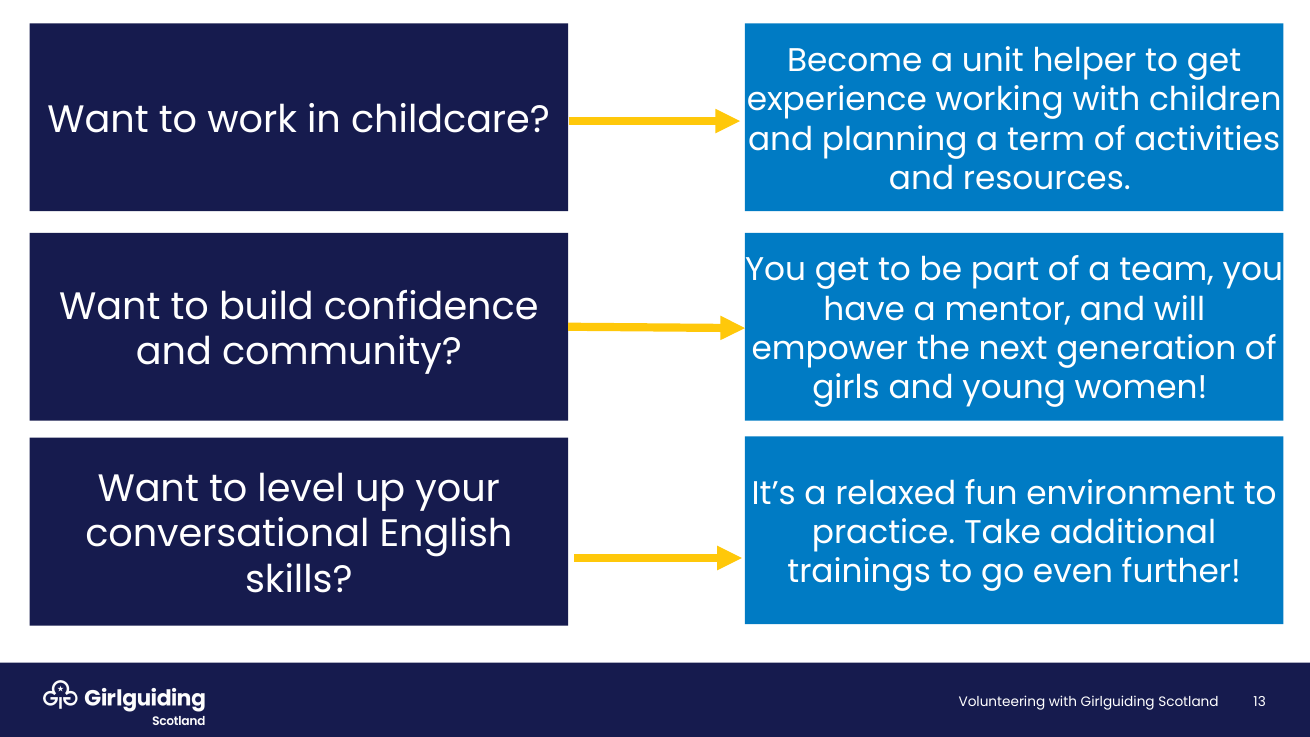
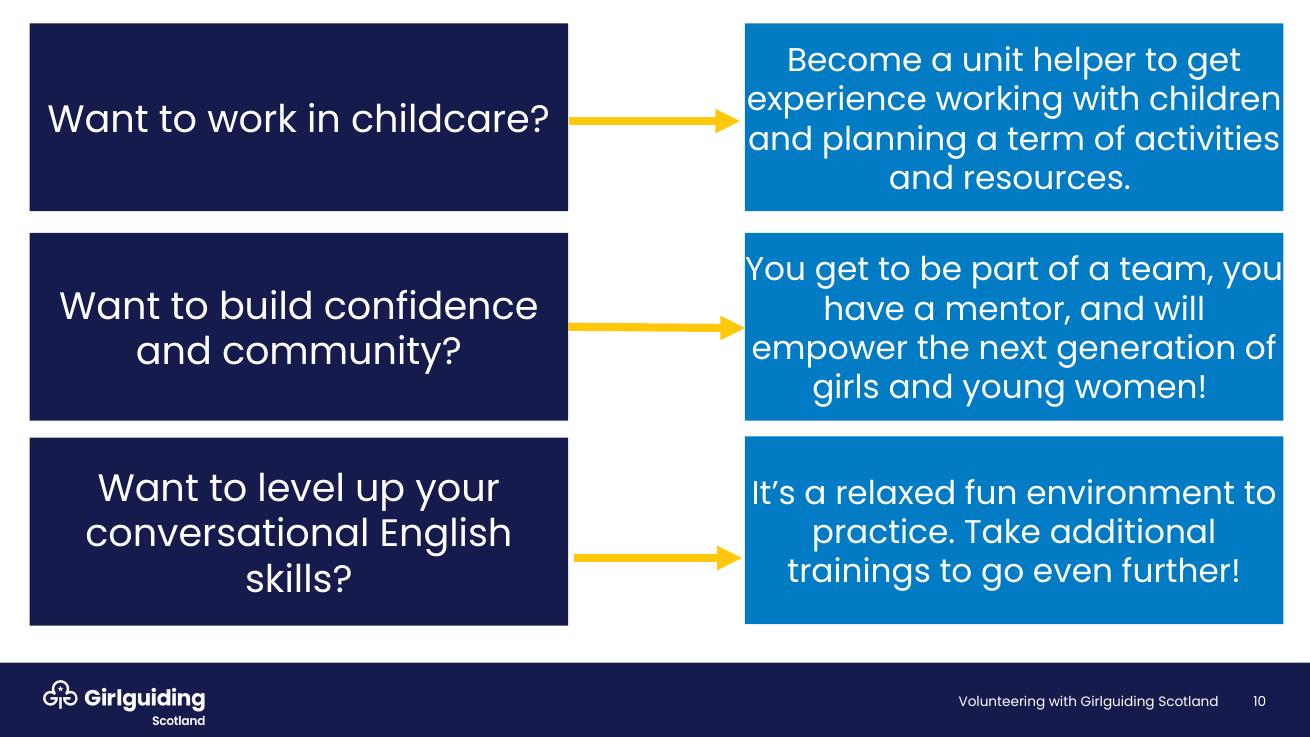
13: 13 -> 10 (1260, 701)
